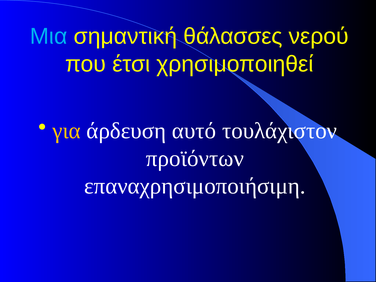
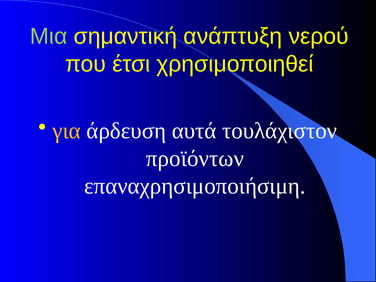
Μια colour: light blue -> light green (49, 36)
θάλασσες: θάλασσες -> ανάπτυξη (233, 36)
αυτό: αυτό -> αυτά (194, 131)
